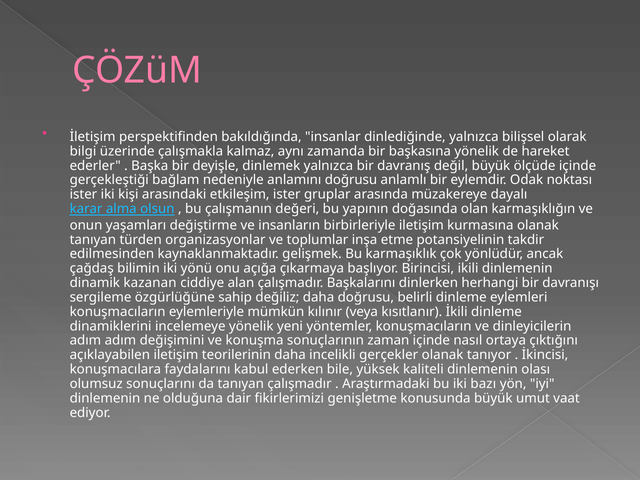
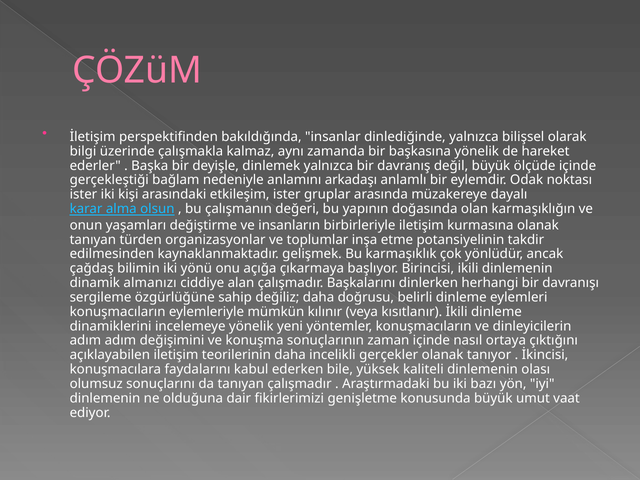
anlamını doğrusu: doğrusu -> arkadaşı (351, 180)
kazanan: kazanan -> almanızı (150, 283)
